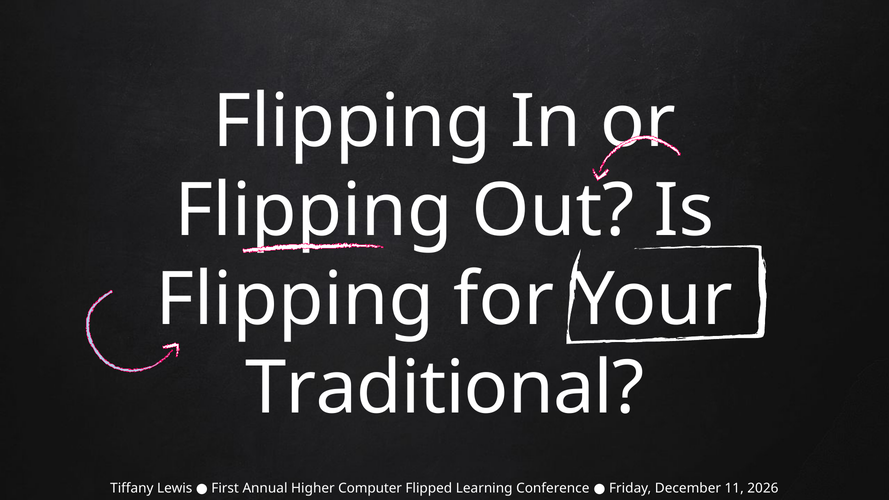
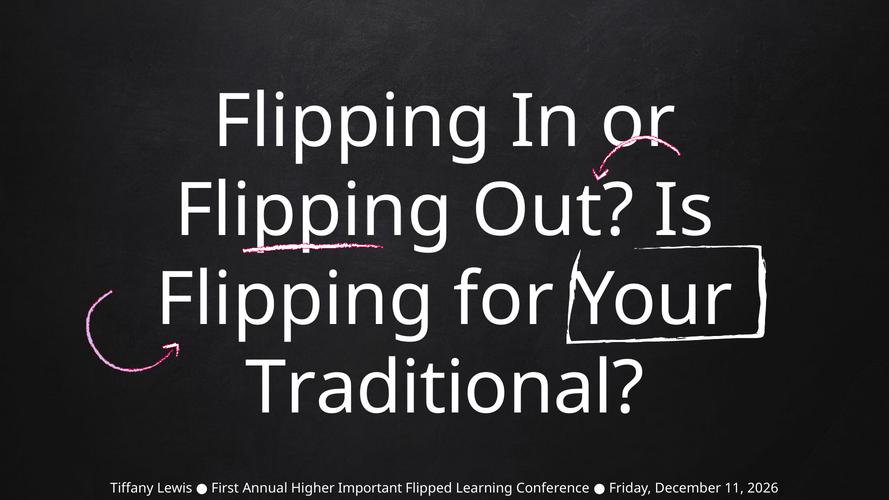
Computer: Computer -> Important (370, 488)
